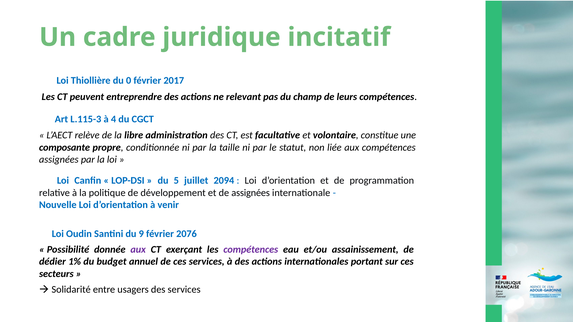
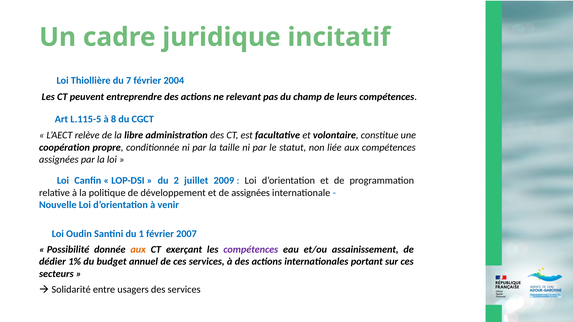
0: 0 -> 7 (129, 80)
2017: 2017 -> 2004 (174, 80)
L.115-3: L.115-3 -> L.115-5 (86, 119)
4: 4 -> 8 (113, 119)
composante: composante -> coopération (64, 148)
5: 5 -> 2 (176, 181)
2094: 2094 -> 2009 (224, 181)
9: 9 -> 1 (141, 234)
2076: 2076 -> 2007 (186, 234)
aux colour: purple -> orange (138, 250)
